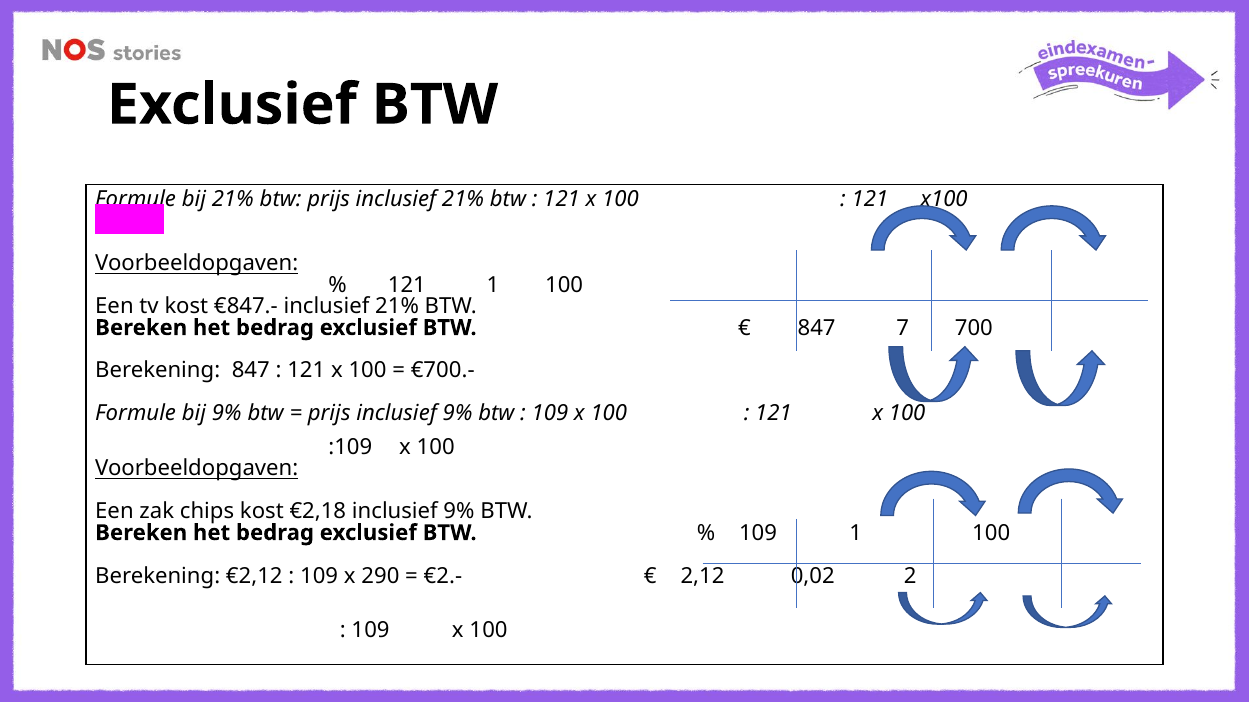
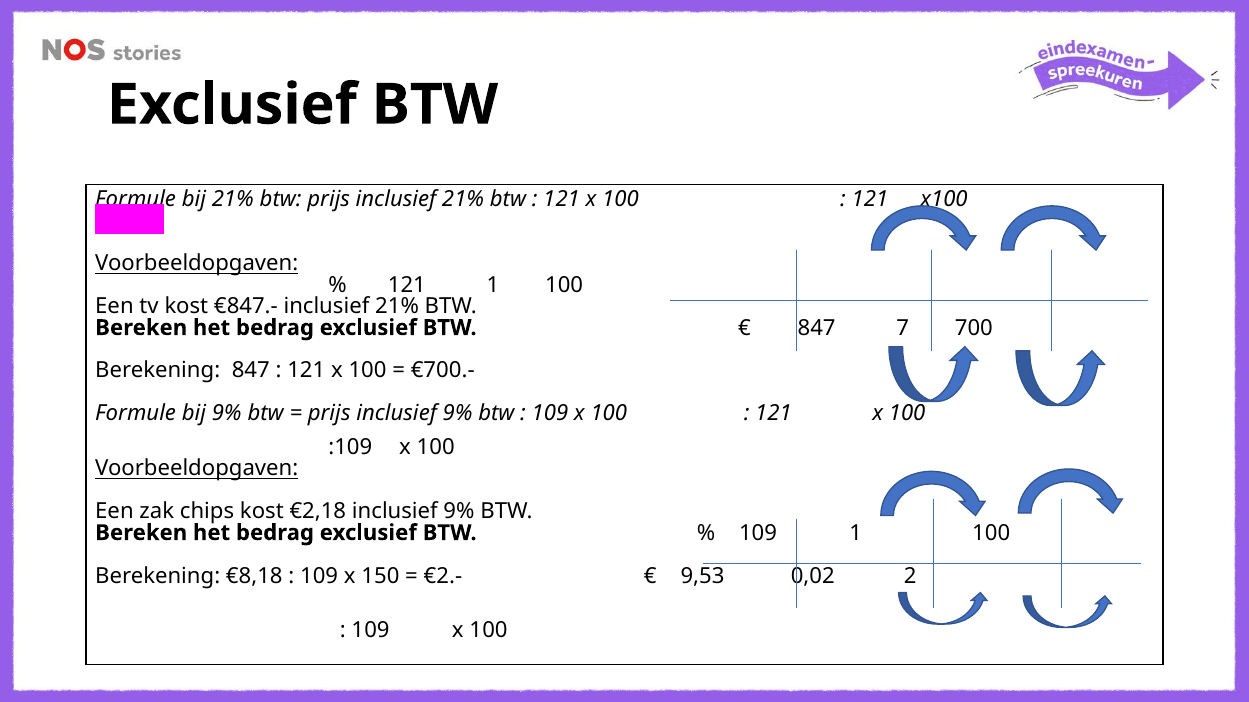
€2,12: €2,12 -> €8,18 (254, 576)
290: 290 -> 150 (380, 576)
2,12: 2,12 -> 9,53 (702, 576)
